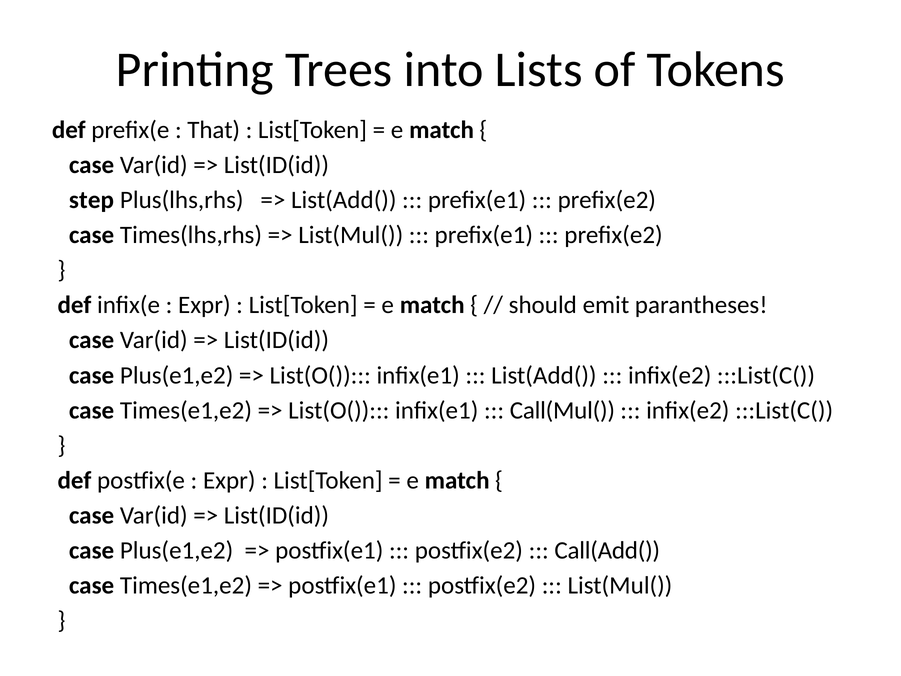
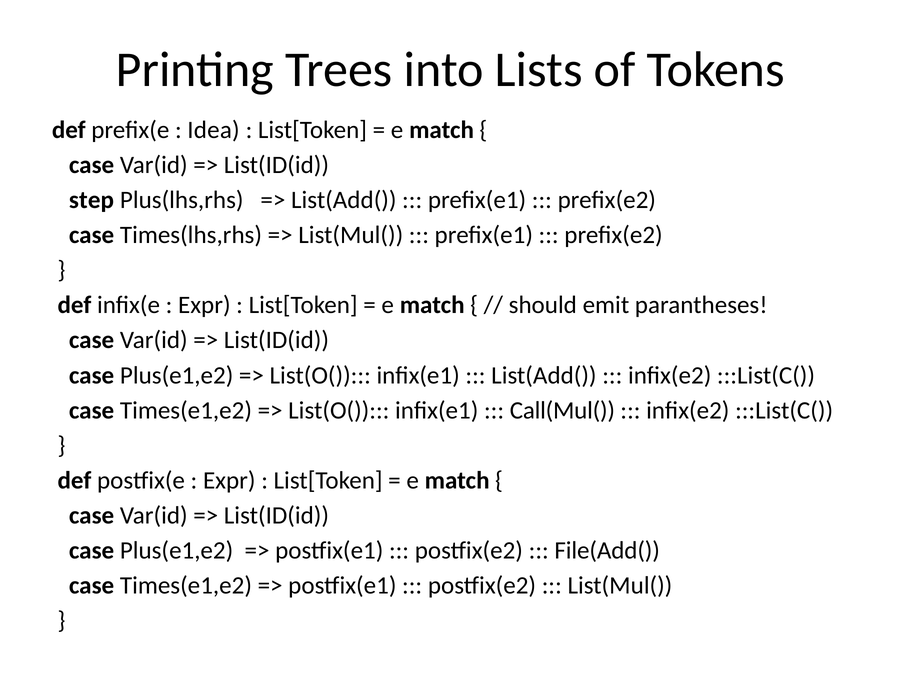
That: That -> Idea (214, 130)
Call(Add(: Call(Add( -> File(Add( (607, 550)
